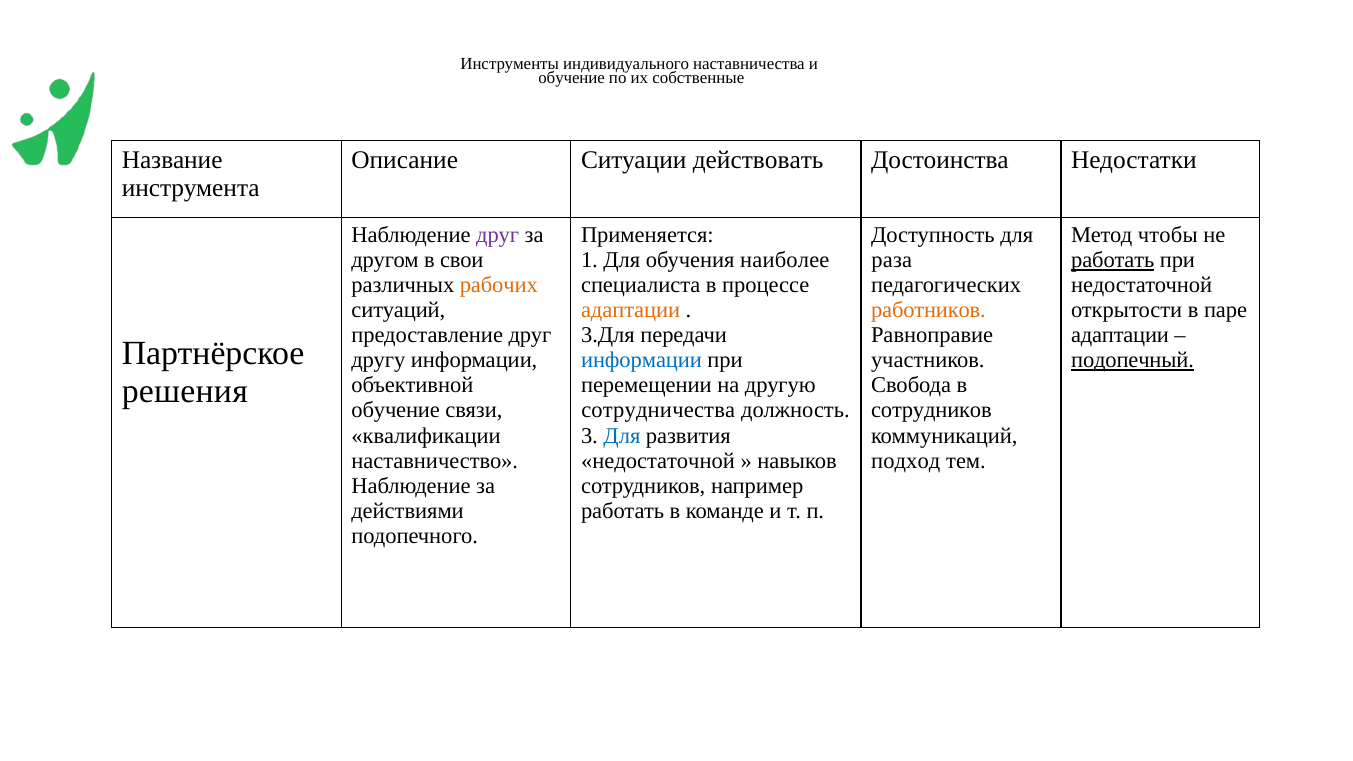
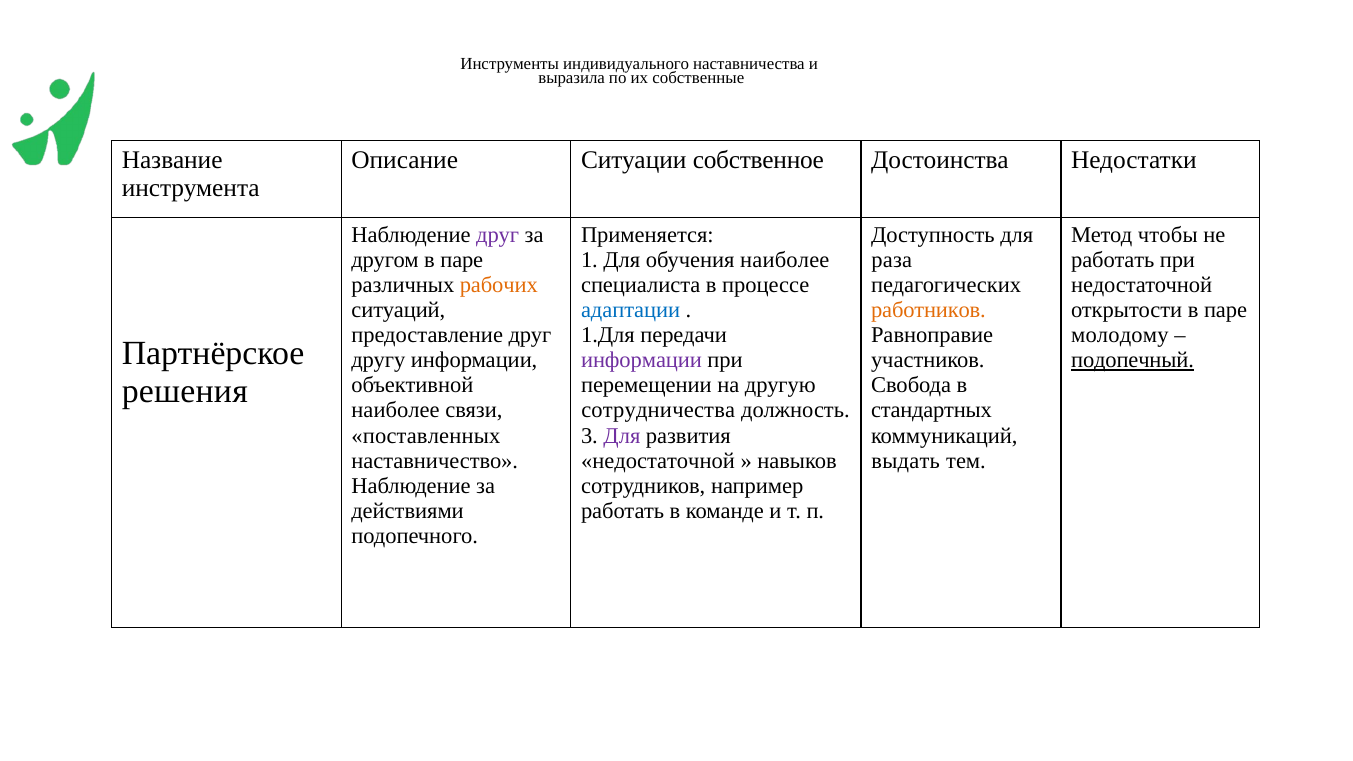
обучение: обучение -> выразила (572, 78)
действовать: действовать -> собственное (758, 160)
другом в свои: свои -> паре (462, 260)
работать underline: present -> none (1113, 260)
адаптации colour: orange -> blue (631, 310)
3.Для: 3.Для -> 1.Для (608, 335)
адаптации: адаптации -> молодому (1120, 335)
информации colour: blue -> purple (641, 360)
обучение: обучение -> наиболее (396, 411)
сотрудников: сотрудников -> стандартных (931, 411)
квалификации: квалификации -> поставленных (426, 436)
Для colour: blue -> purple (622, 436)
подход: подход -> выдать (906, 461)
